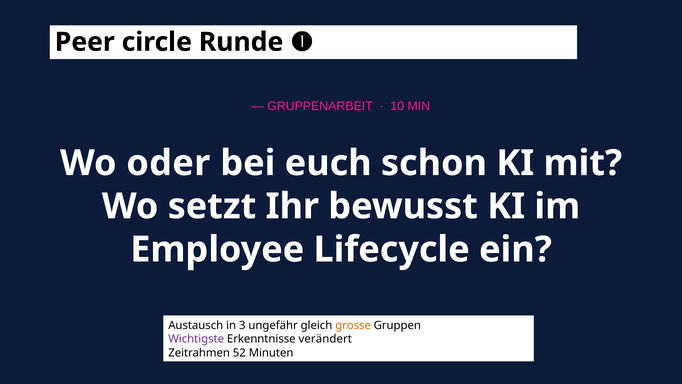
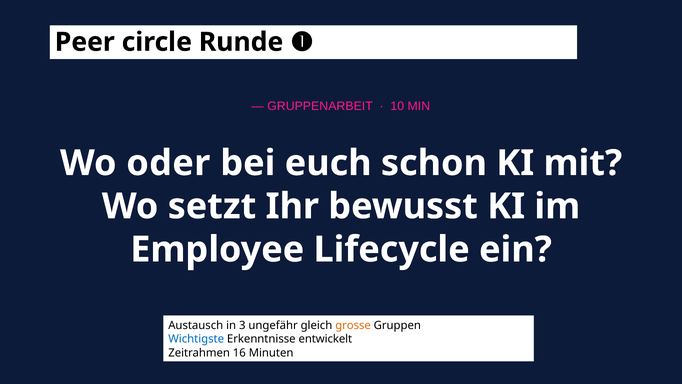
Wichtigste colour: purple -> blue (196, 339)
verändert: verändert -> entwickelt (325, 339)
52: 52 -> 16 (239, 352)
